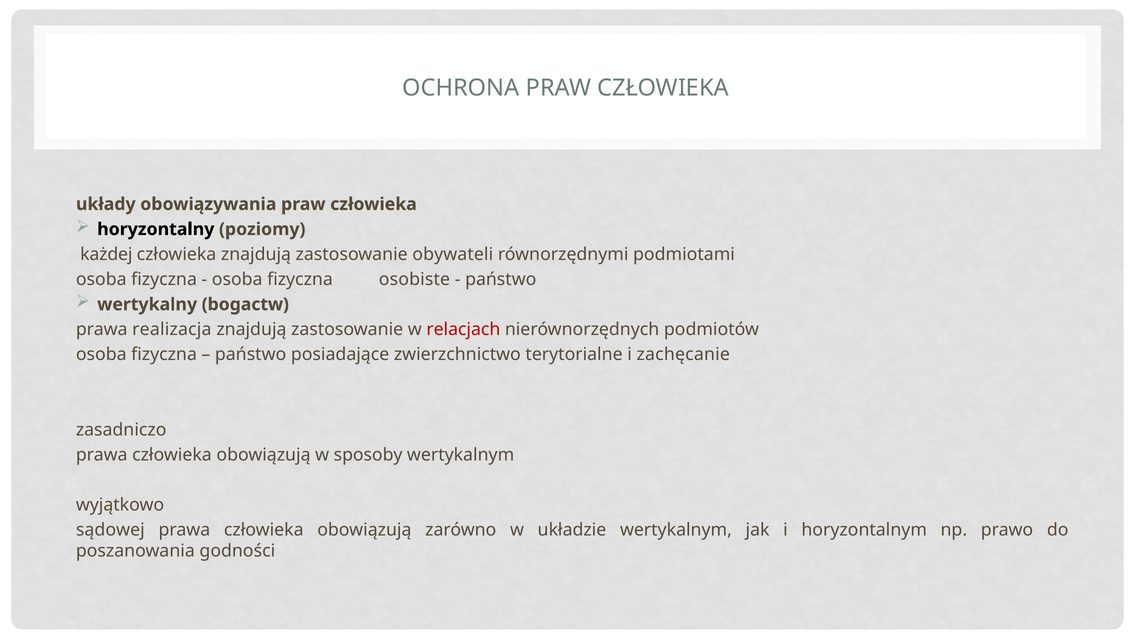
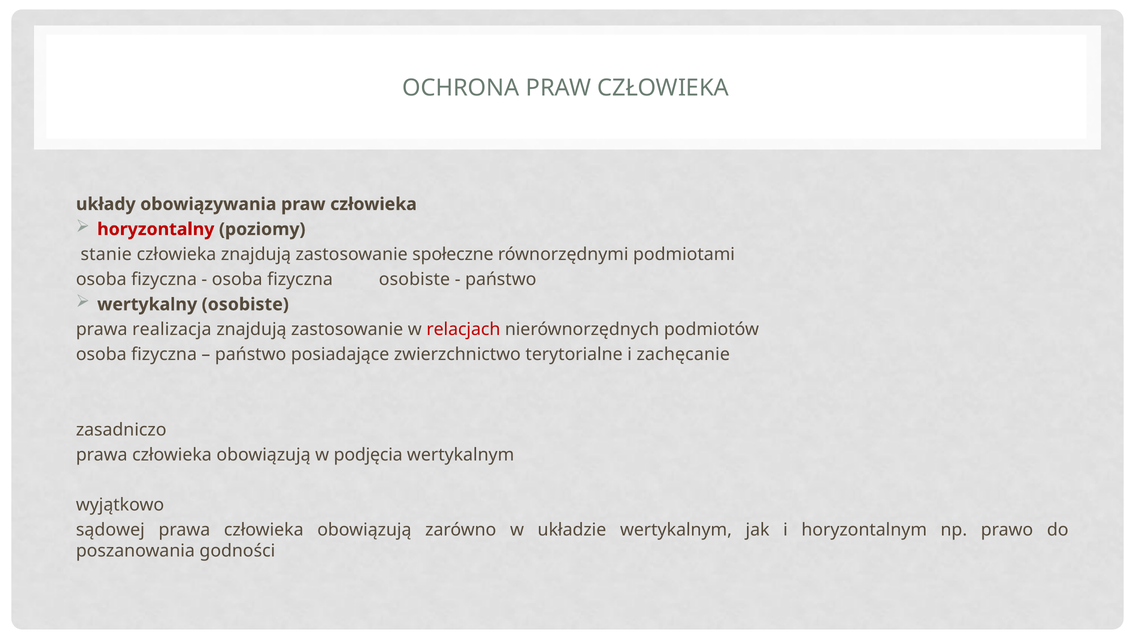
horyzontalny colour: black -> red (156, 229)
każdej: każdej -> stanie (106, 254)
obywateli: obywateli -> społeczne (453, 254)
wertykalny bogactw: bogactw -> osobiste (245, 305)
sposoby: sposoby -> podjęcia (368, 455)
